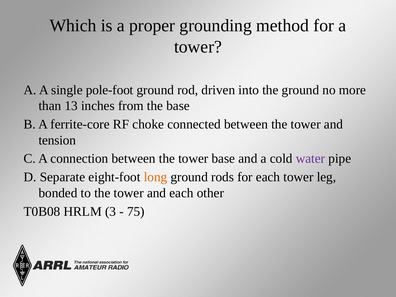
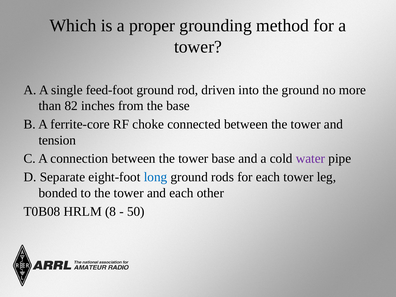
pole-foot: pole-foot -> feed-foot (110, 90)
13: 13 -> 82 (71, 106)
long colour: orange -> blue (156, 177)
3: 3 -> 8 (111, 211)
75: 75 -> 50 (136, 211)
